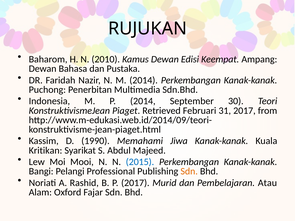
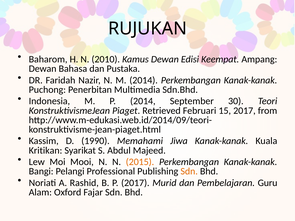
31: 31 -> 15 (225, 111)
2015 colour: blue -> orange (140, 162)
Atau: Atau -> Guru (268, 183)
